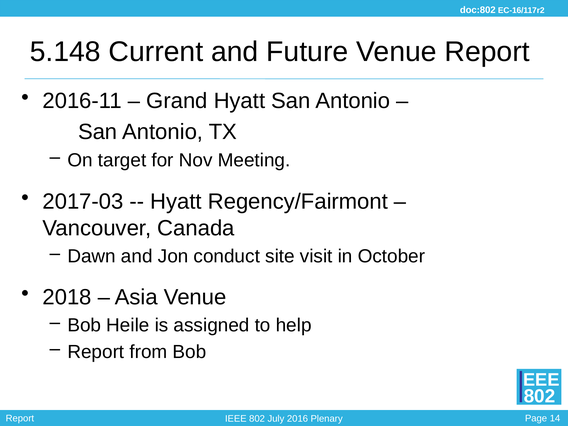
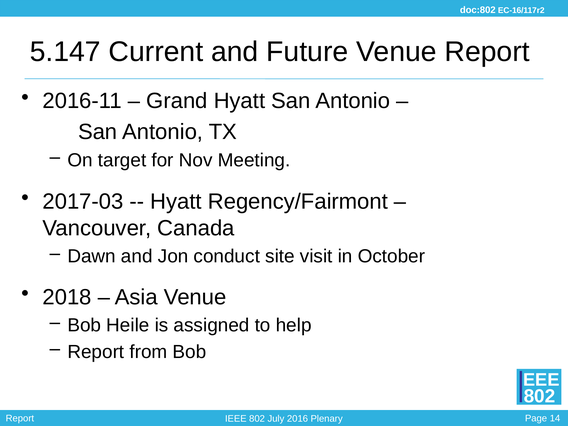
5.148: 5.148 -> 5.147 (65, 52)
